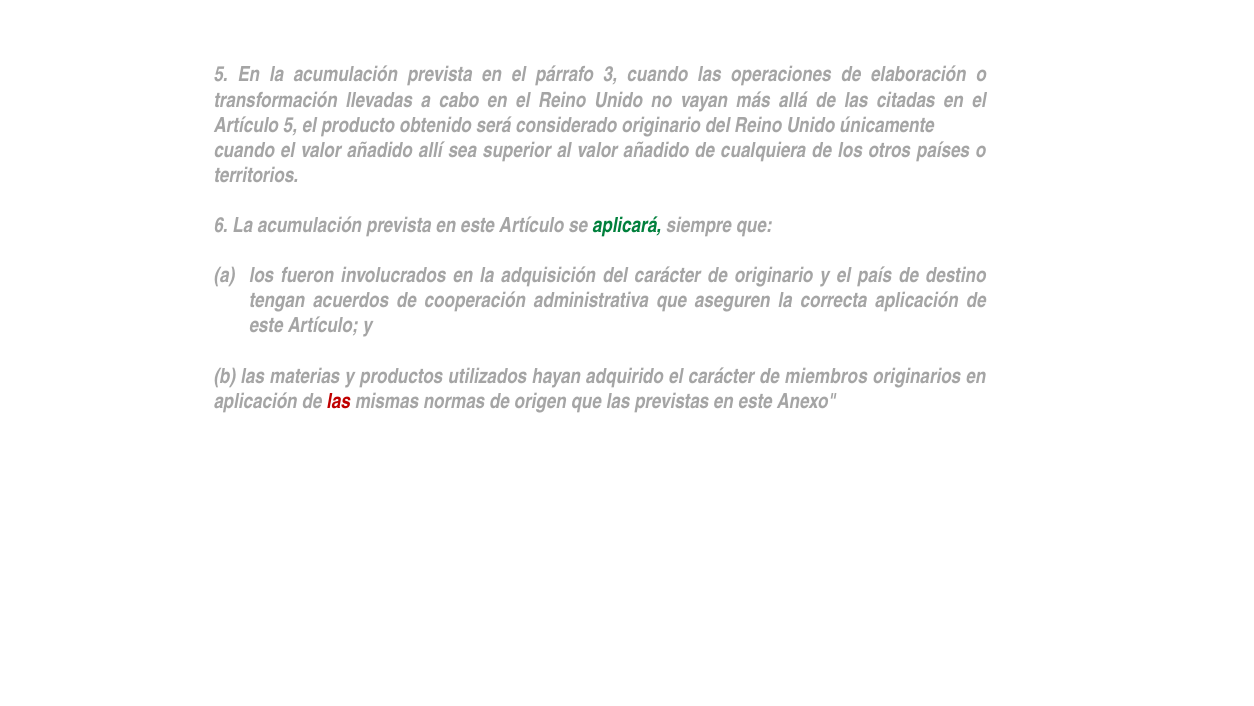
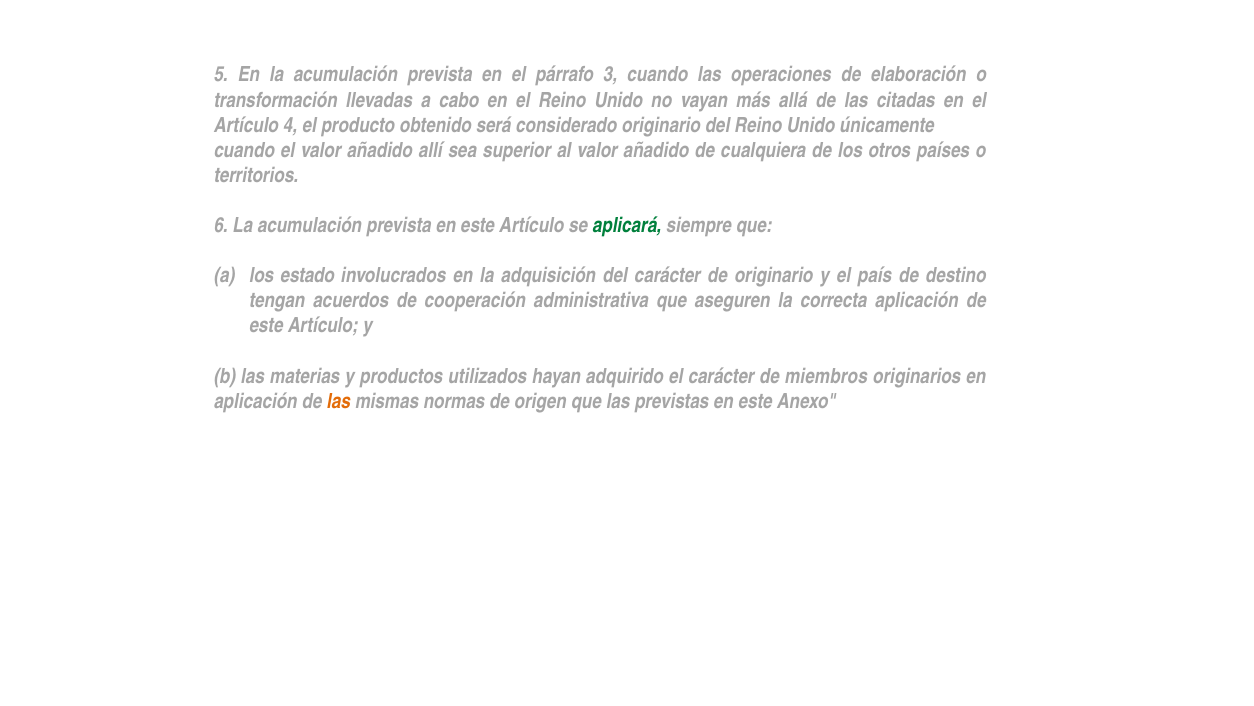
Artículo 5: 5 -> 4 (291, 125)
fueron: fueron -> estado (308, 276)
las colour: red -> orange (339, 401)
